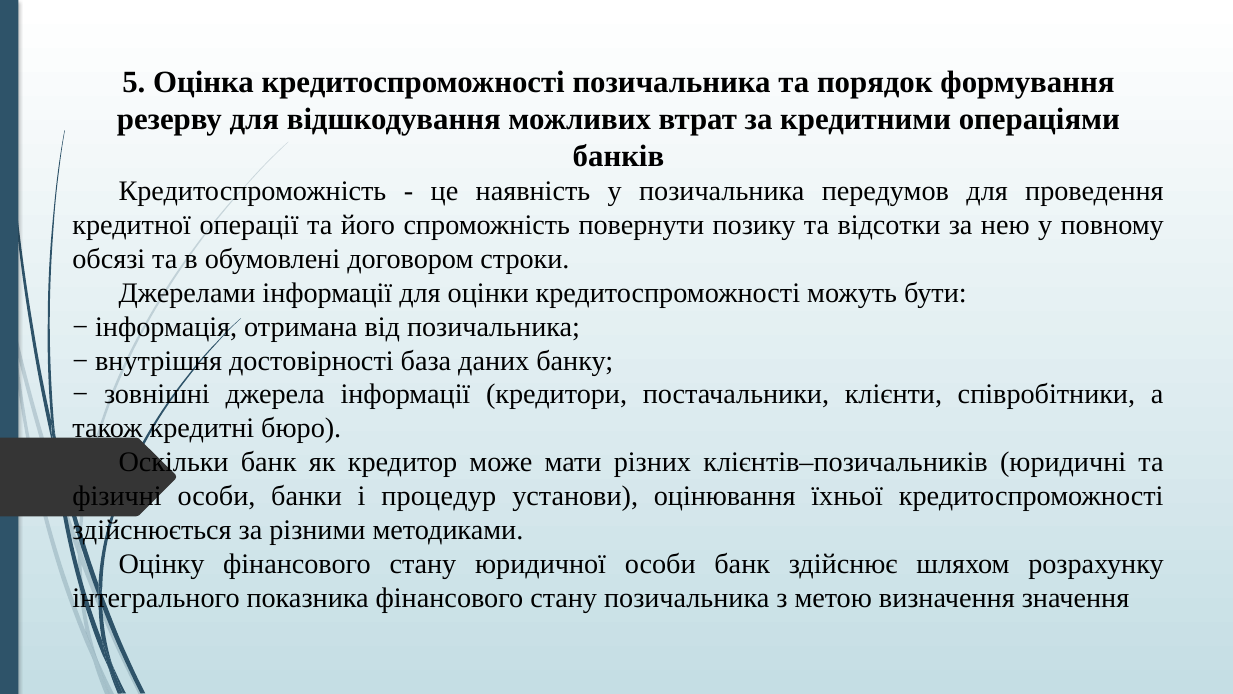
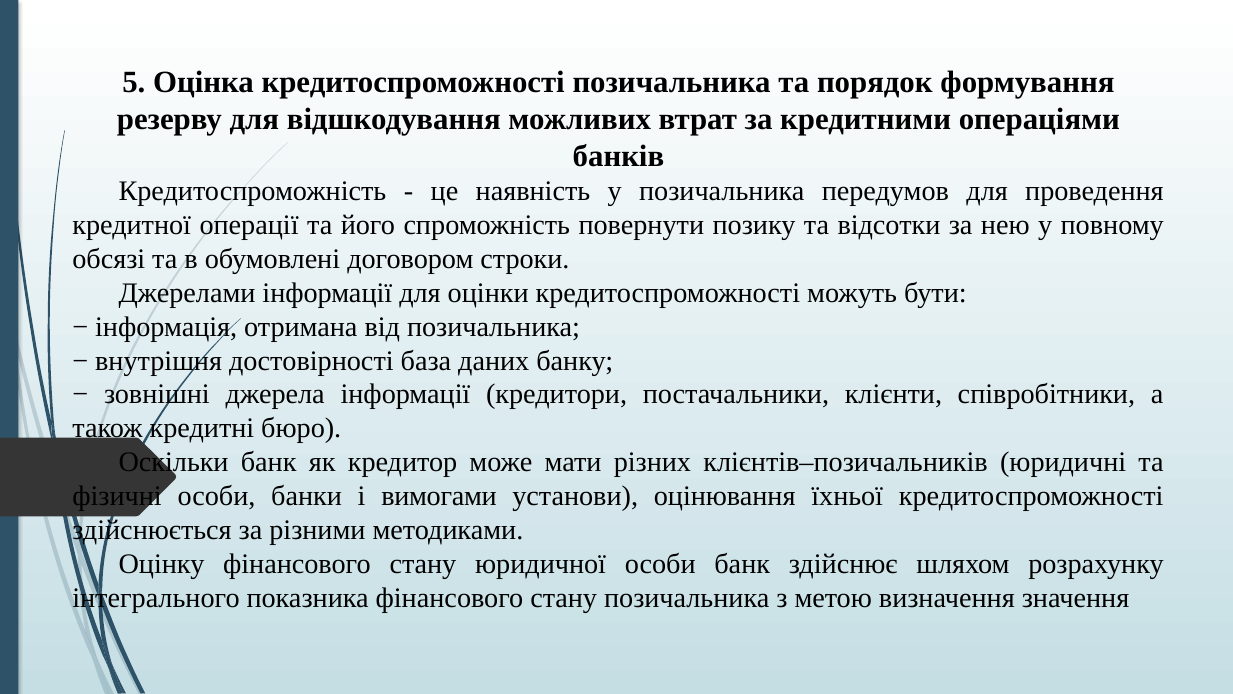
процедур: процедур -> вимогами (439, 496)
